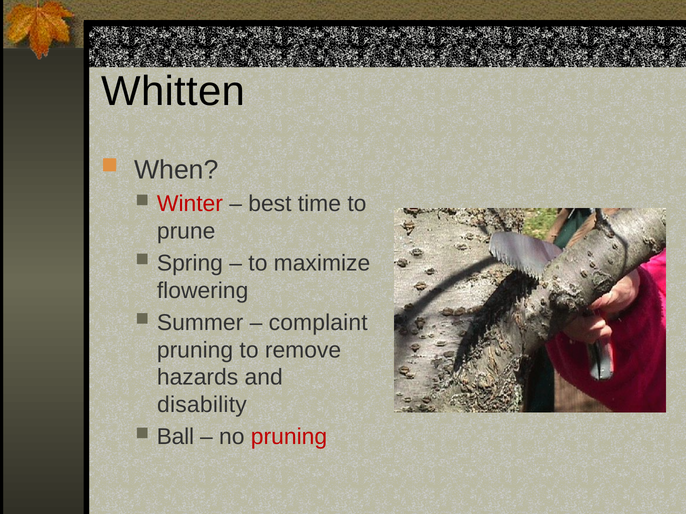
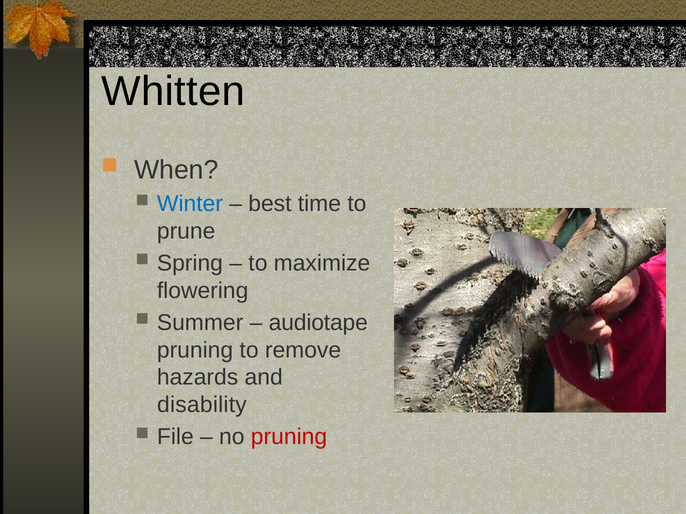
Winter colour: red -> blue (190, 204)
complaint: complaint -> audiotape (318, 323)
Ball: Ball -> File (175, 437)
